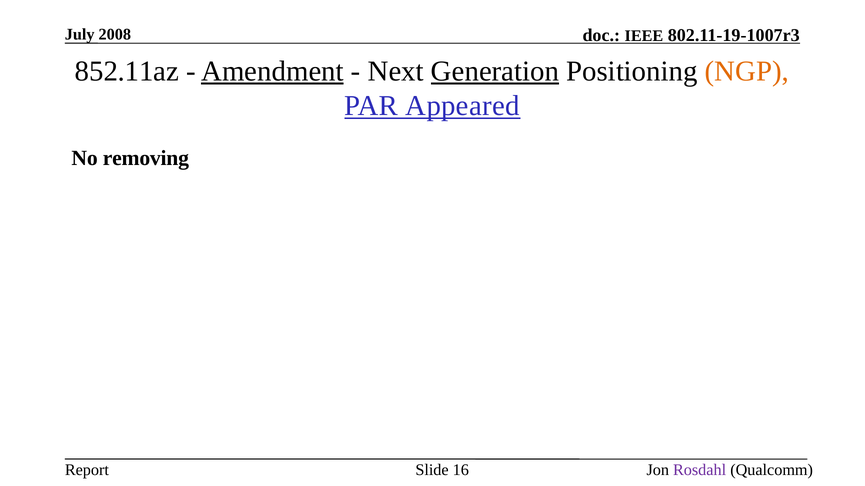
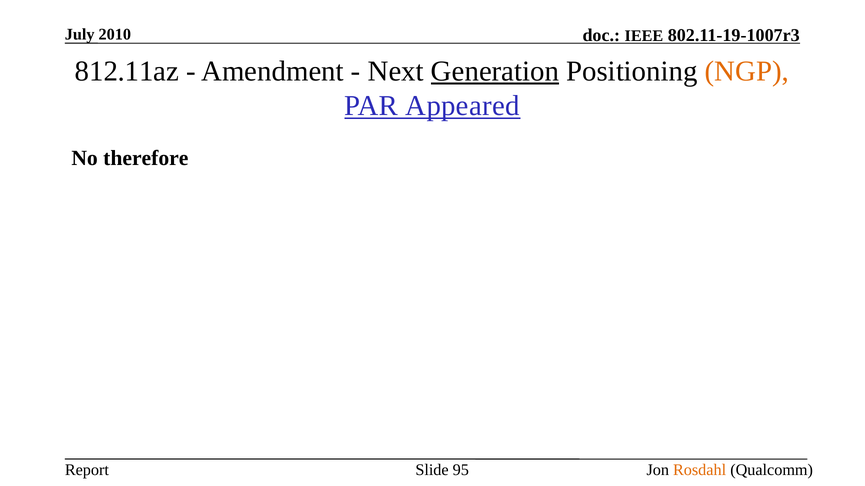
2008: 2008 -> 2010 (115, 34)
852.11az: 852.11az -> 812.11az (127, 71)
Amendment underline: present -> none (272, 71)
removing: removing -> therefore (146, 158)
16: 16 -> 95 (461, 470)
Rosdahl colour: purple -> orange (700, 470)
